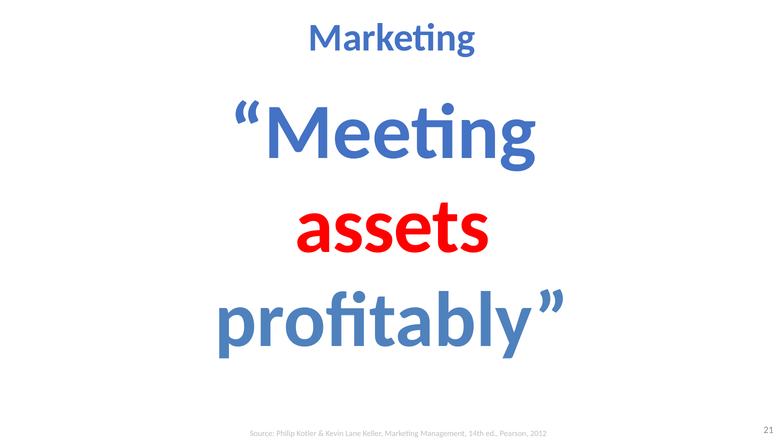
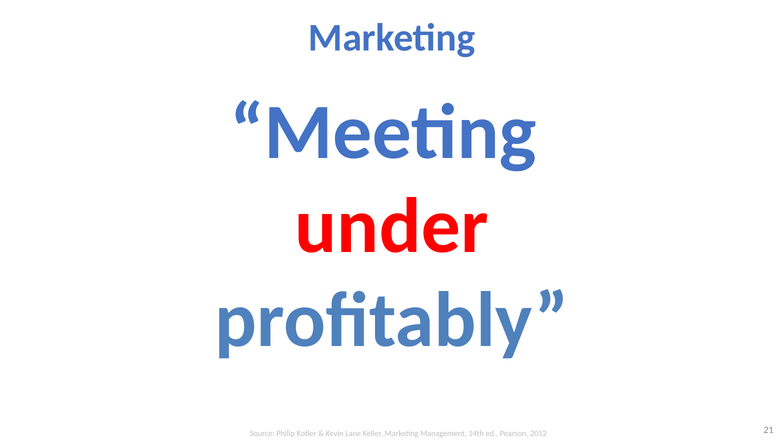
assets: assets -> under (392, 227)
